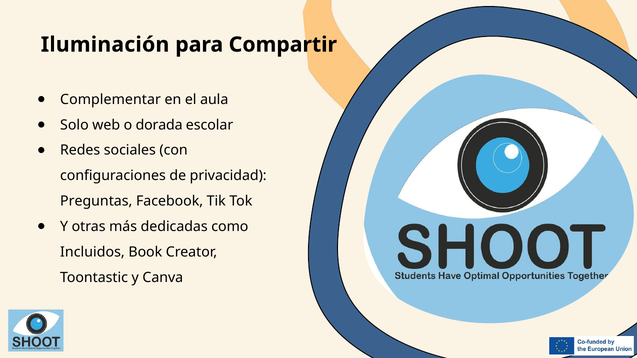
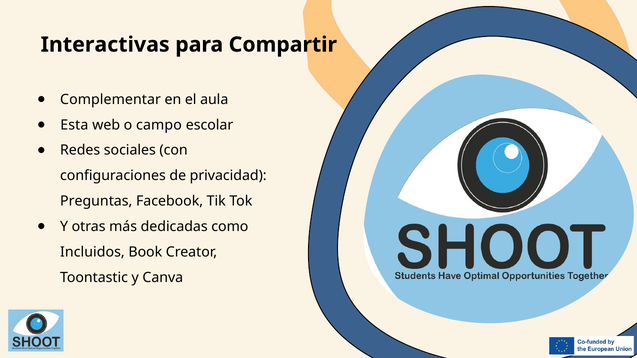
Iluminación: Iluminación -> Interactivas (105, 45)
Solo: Solo -> Esta (74, 125)
dorada: dorada -> campo (159, 125)
